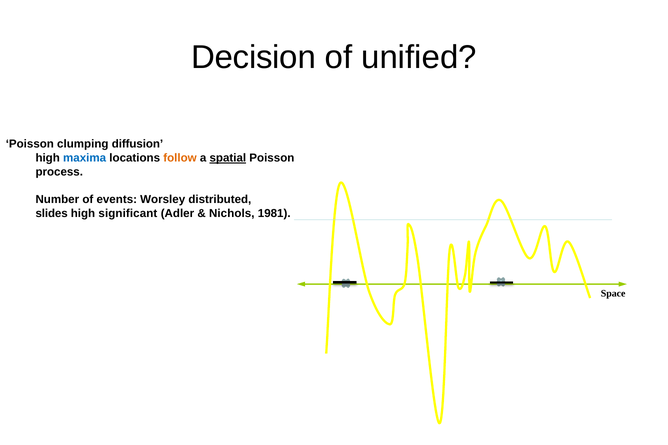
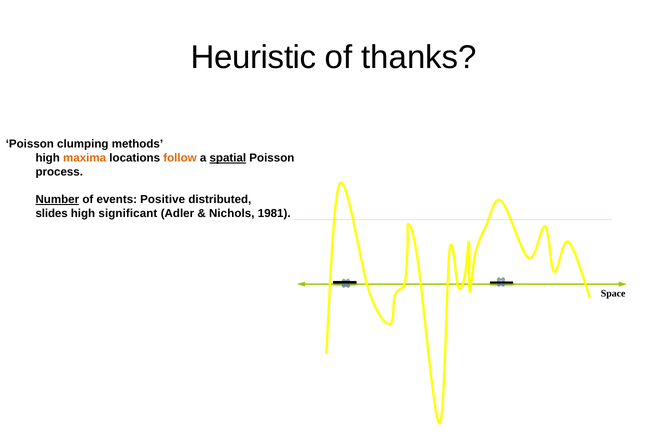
Decision: Decision -> Heuristic (254, 57)
unified: unified -> thanks (419, 57)
diffusion: diffusion -> methods (137, 144)
maxima colour: blue -> orange (85, 158)
Number underline: none -> present (57, 200)
Worsley: Worsley -> Positive (163, 200)
